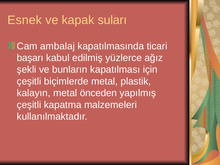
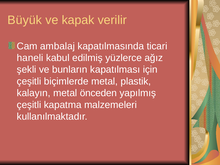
Esnek: Esnek -> Büyük (25, 20)
suları: suları -> verilir (112, 20)
başarı: başarı -> haneli (30, 58)
